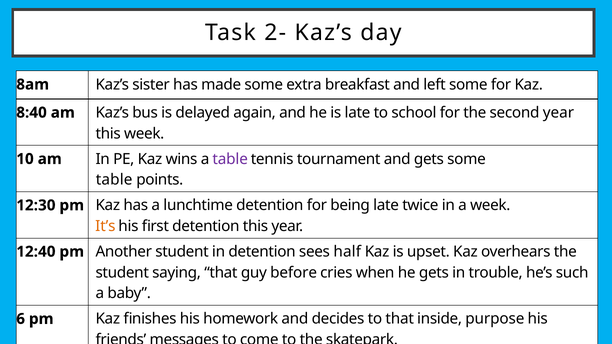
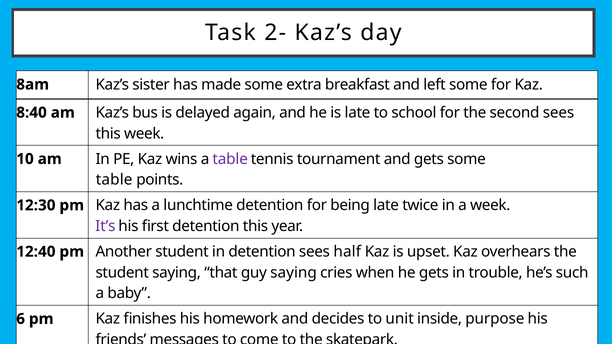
second year: year -> sees (559, 113)
It’s colour: orange -> purple (105, 226)
guy before: before -> saying (294, 273)
to that: that -> unit (400, 319)
